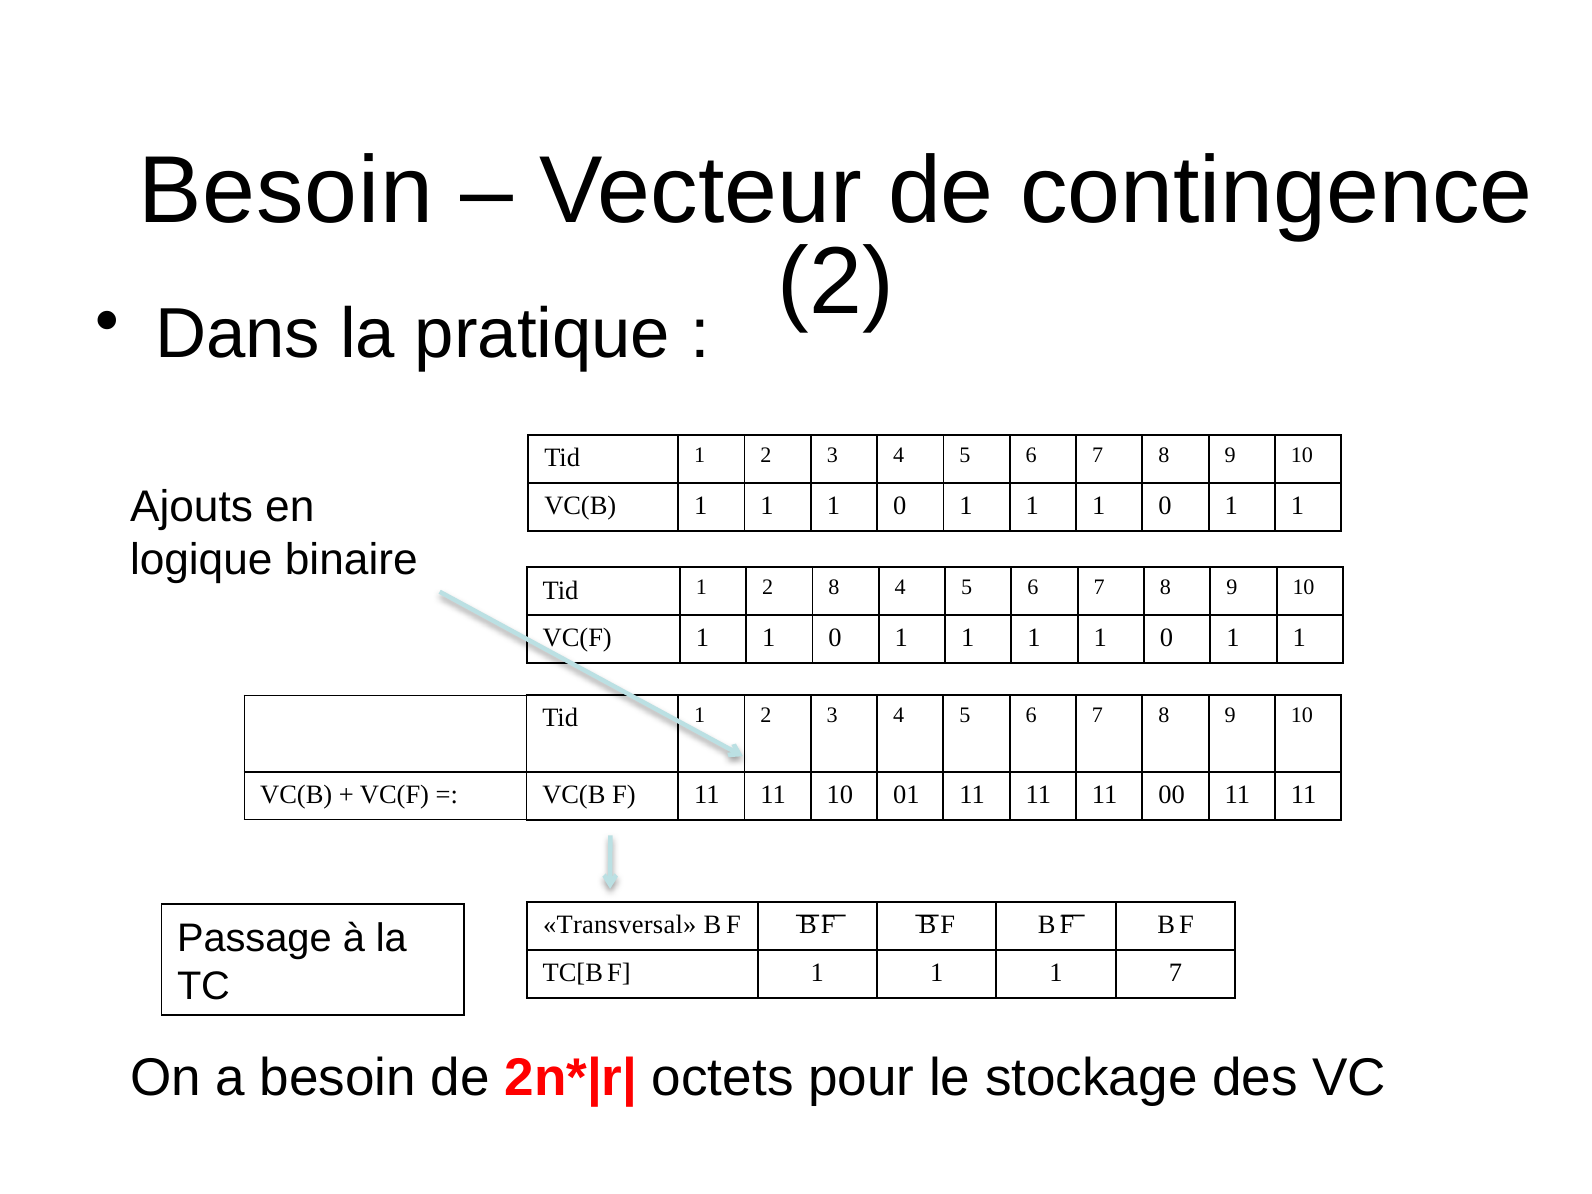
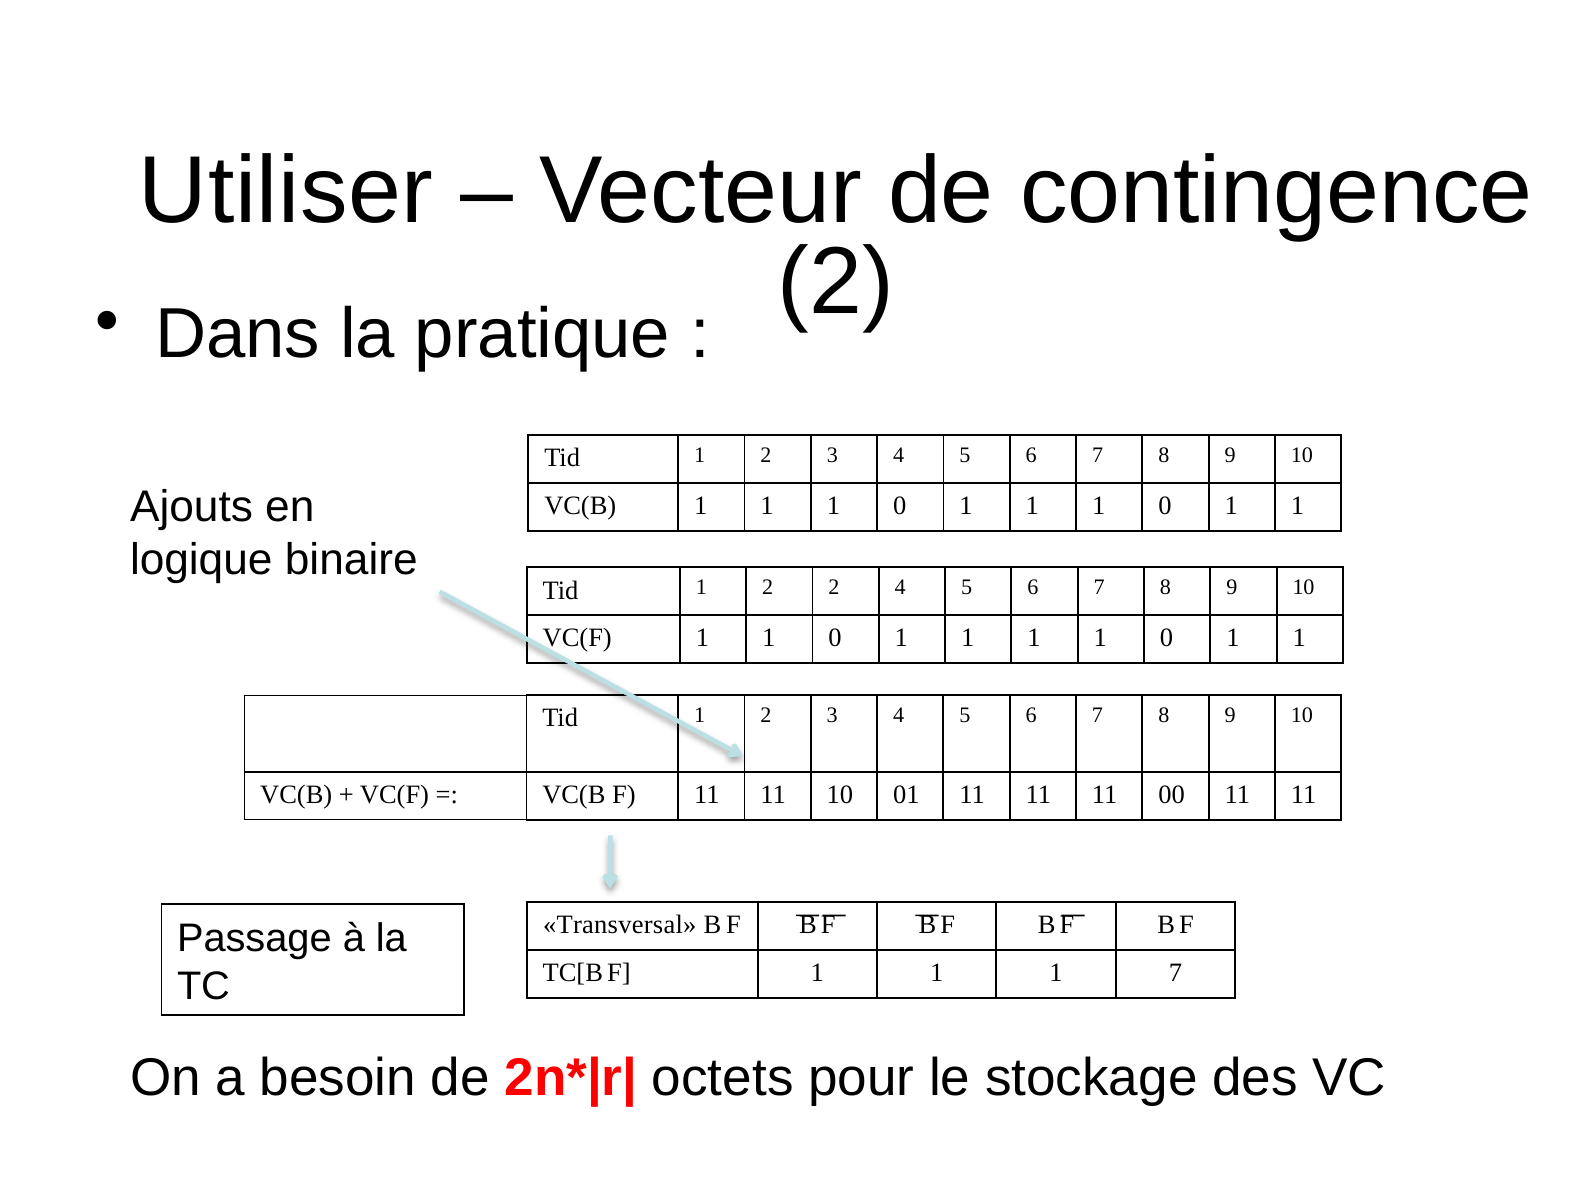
Besoin: Besoin -> Utiliser (286, 191)
2 8: 8 -> 2 (834, 588)
